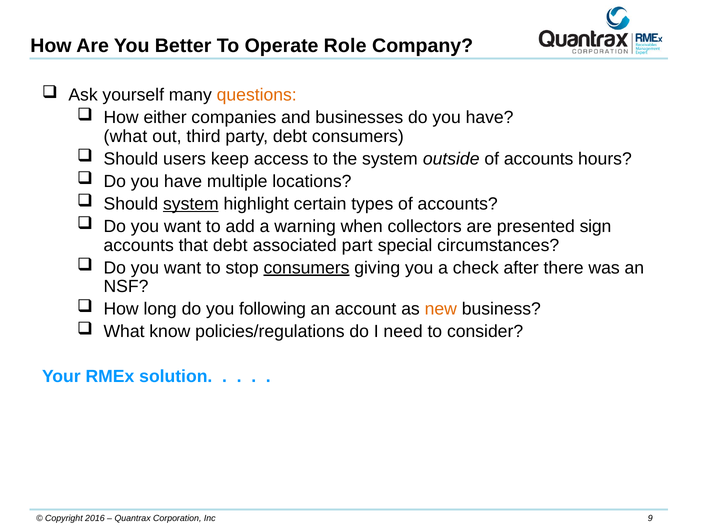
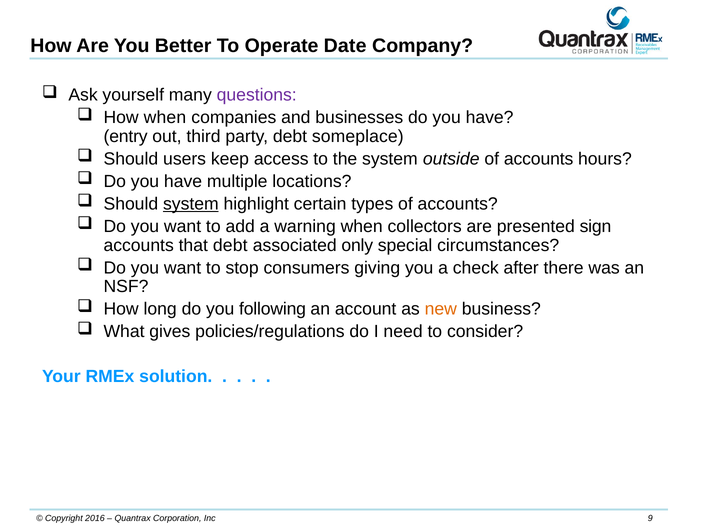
Role: Role -> Date (345, 46)
questions colour: orange -> purple (257, 95)
How either: either -> when (165, 117)
what: what -> entry (126, 136)
debt consumers: consumers -> someplace (358, 136)
part: part -> only (357, 245)
consumers underline: present -> none (307, 268)
know: know -> gives (170, 332)
